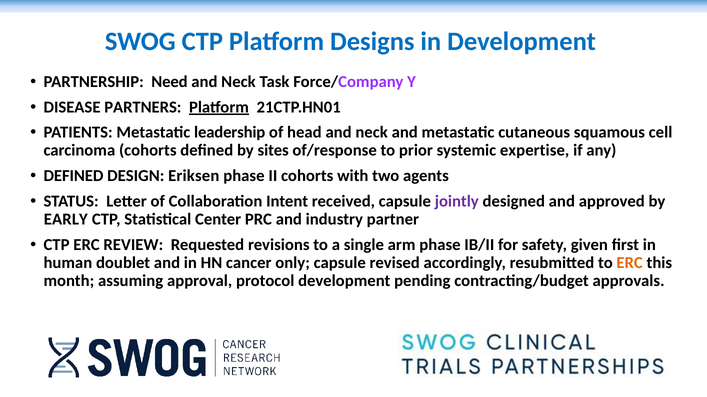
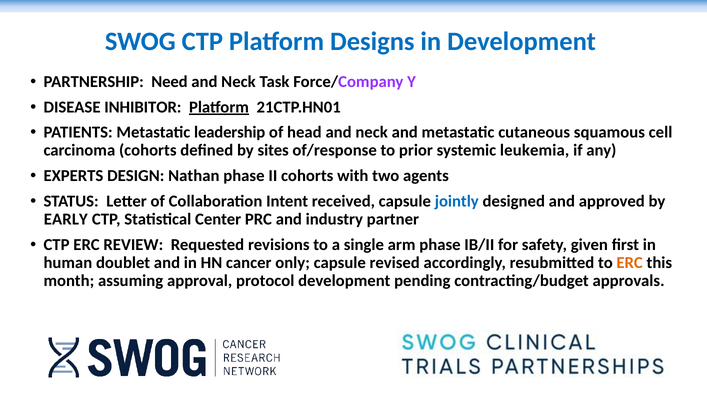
PARTNERS: PARTNERS -> INHIBITOR (143, 107)
expertise: expertise -> leukemia (535, 151)
DEFINED: DEFINED -> EXPERTS (73, 176)
Eriksen: Eriksen -> Nathan (194, 176)
jointly colour: purple -> blue (457, 202)
